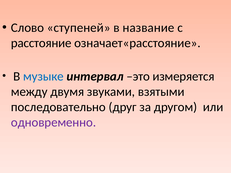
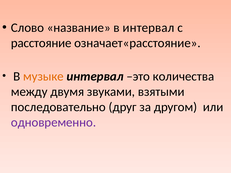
ступеней: ступеней -> название (79, 28)
в название: название -> интервал (148, 28)
музыке colour: blue -> orange (43, 76)
измеряется: измеряется -> количества (183, 76)
